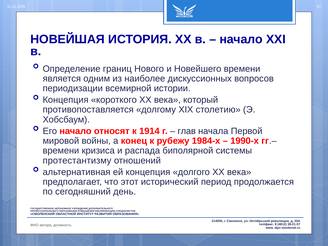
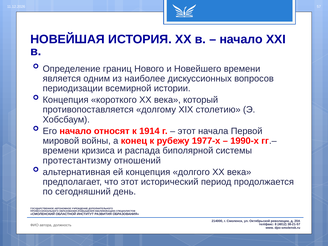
глав: глав -> этот (187, 131)
1984-х: 1984-х -> 1977-х (206, 141)
